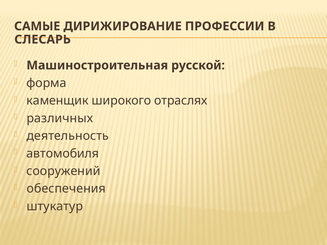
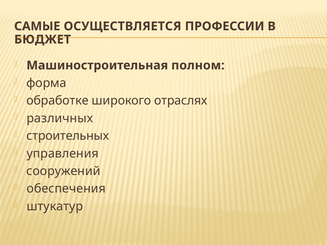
ДИРИЖИРОВАНИЕ: ДИРИЖИРОВАНИЕ -> ОСУЩЕСТВЛЯЕТСЯ (123, 26)
СЛЕСАРЬ: СЛЕСАРЬ -> БЮДЖЕТ (43, 40)
русской: русской -> полном (198, 65)
каменщик: каменщик -> обработке (58, 101)
деятельность: деятельность -> строительных (68, 136)
автомобиля: автомобиля -> управления (63, 154)
